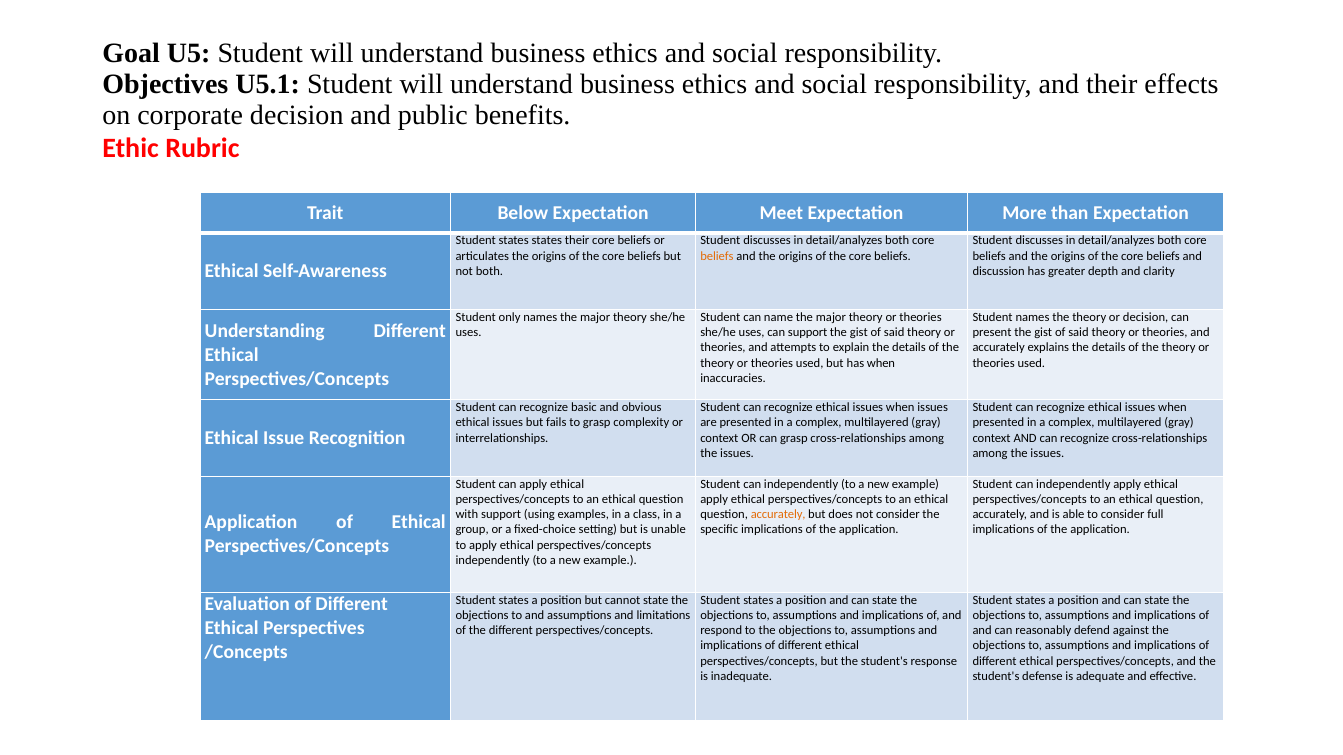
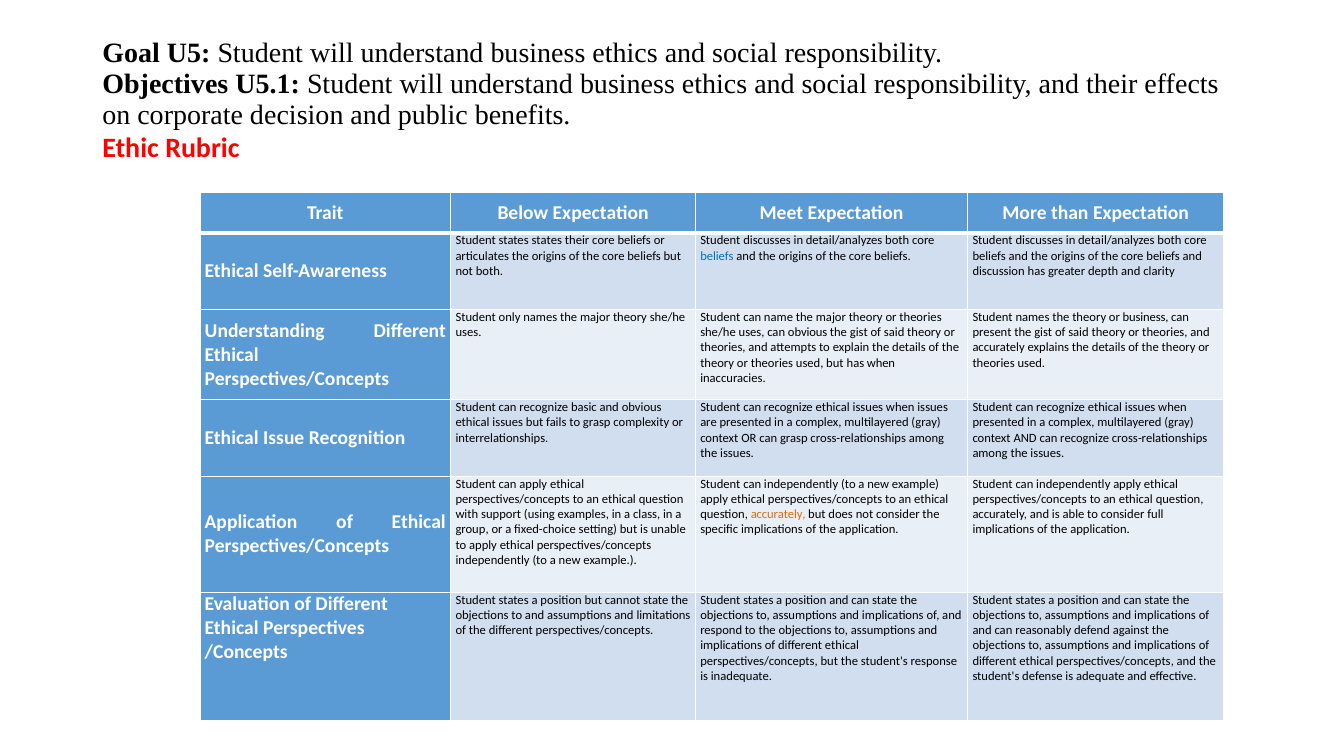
beliefs colour: orange -> blue (717, 256)
or decision: decision -> business (1146, 317)
can support: support -> obvious (808, 333)
